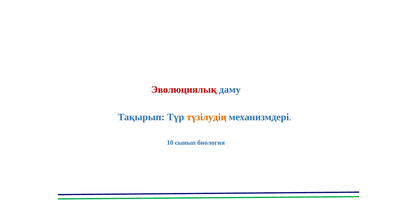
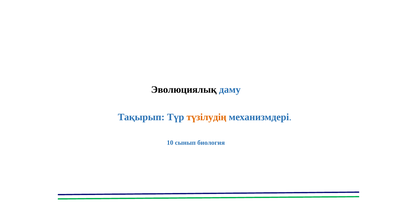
Эволюциялық colour: red -> black (184, 90)
